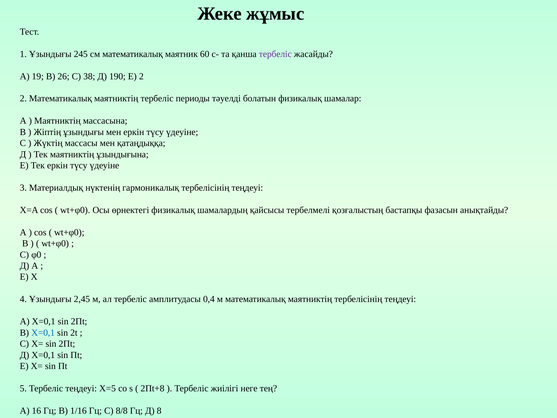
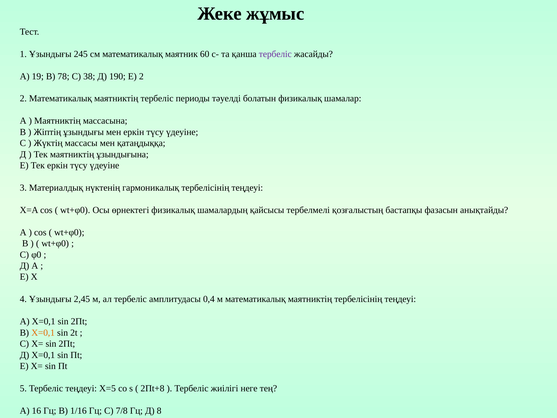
26: 26 -> 78 (64, 76)
X=0,1 colour: blue -> orange (43, 332)
8/8: 8/8 -> 7/8 (122, 410)
